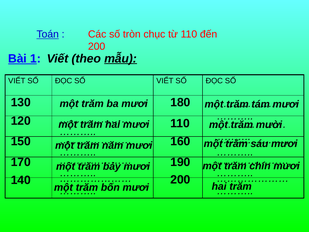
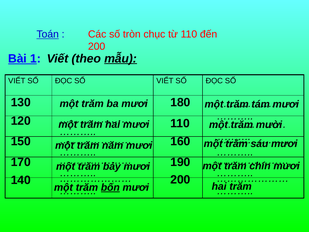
bốn underline: none -> present (110, 187)
